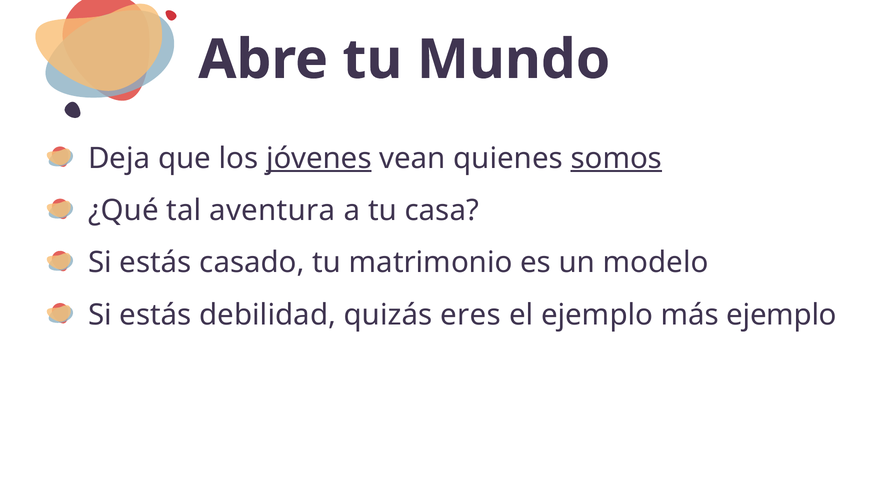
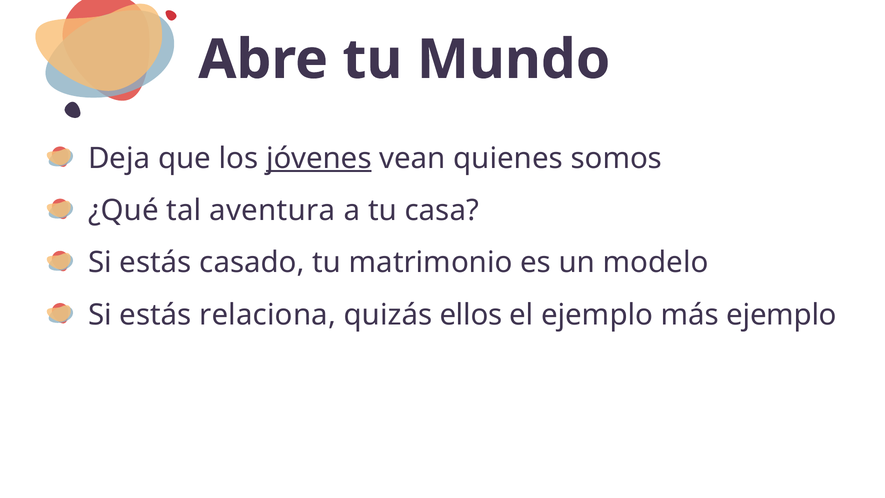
somos underline: present -> none (616, 158)
debilidad: debilidad -> relaciona (268, 315)
eres: eres -> ellos (471, 315)
